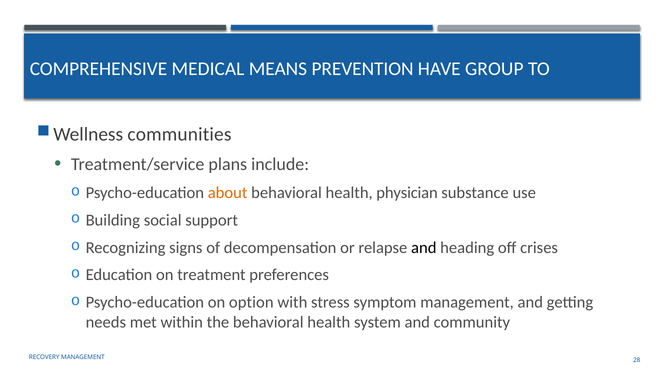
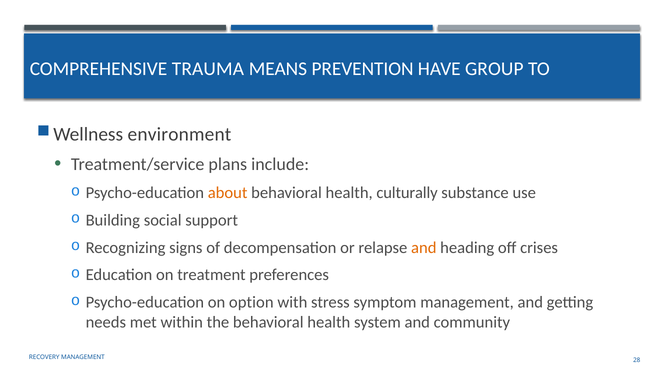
MEDICAL: MEDICAL -> TRAUMA (208, 69)
communities: communities -> environment (179, 134)
physician: physician -> culturally (407, 192)
and colour: black -> orange (424, 247)
